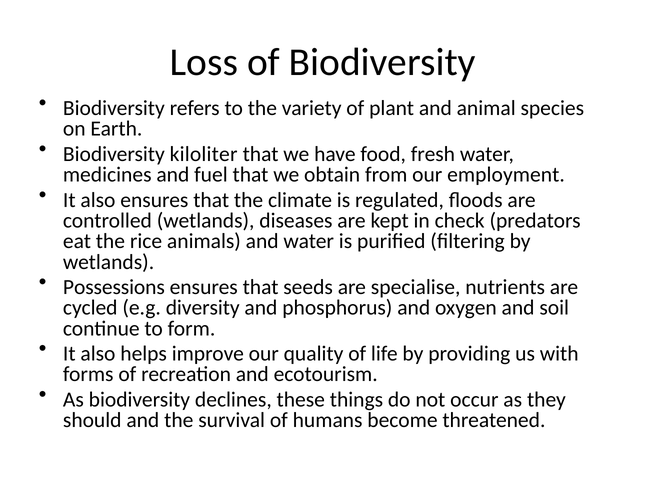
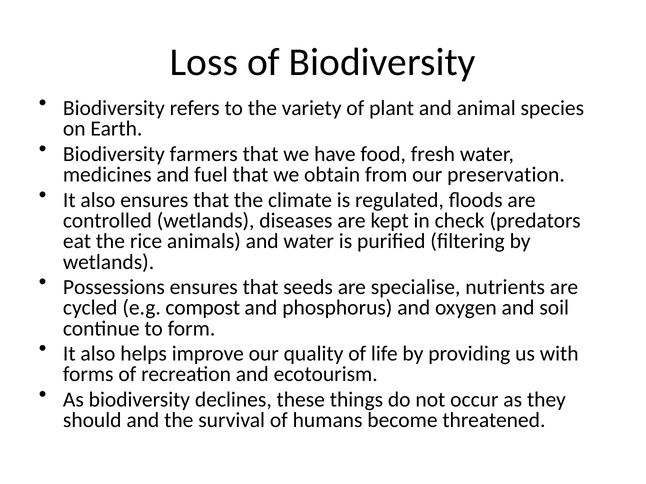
kiloliter: kiloliter -> farmers (204, 154)
employment: employment -> preservation (506, 175)
diversity: diversity -> compost (203, 308)
